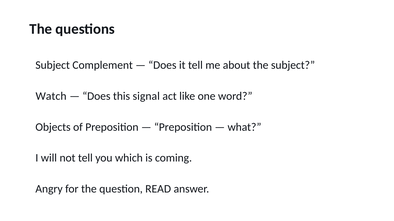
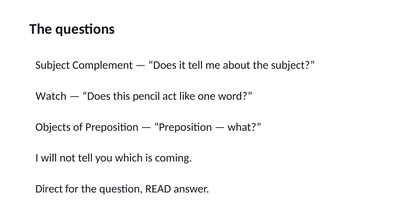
signal: signal -> pencil (146, 96)
Angry: Angry -> Direct (49, 189)
